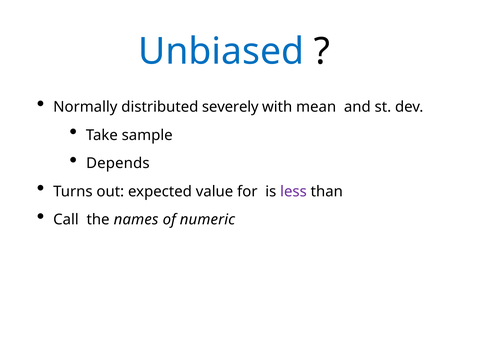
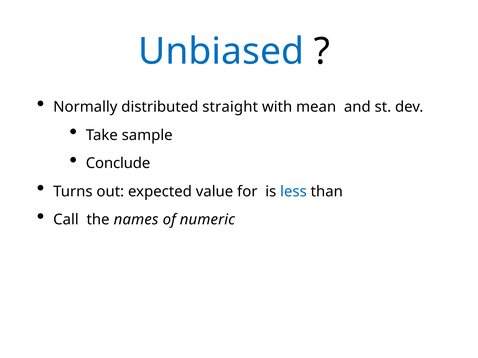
severely: severely -> straight (230, 107)
Depends: Depends -> Conclude (118, 164)
less colour: purple -> blue (293, 192)
